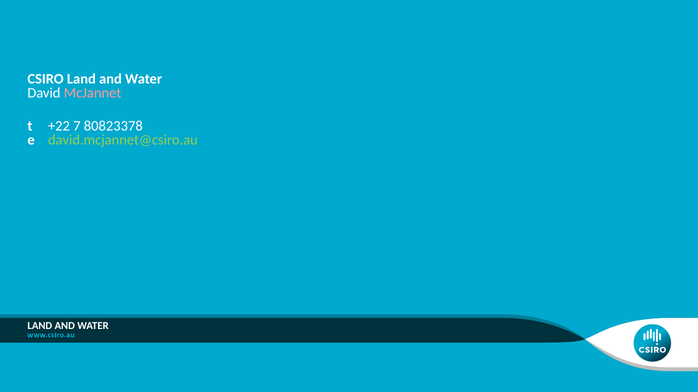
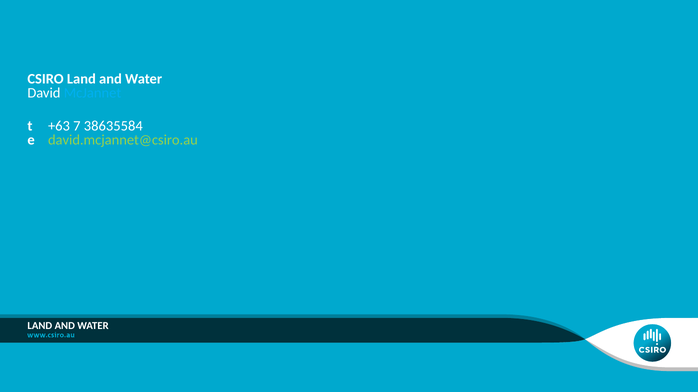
McJannet colour: pink -> light blue (93, 93)
+22: +22 -> +63 (59, 126)
80823378: 80823378 -> 38635584 (113, 126)
